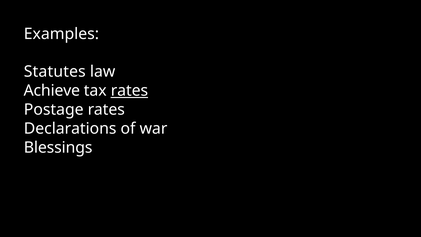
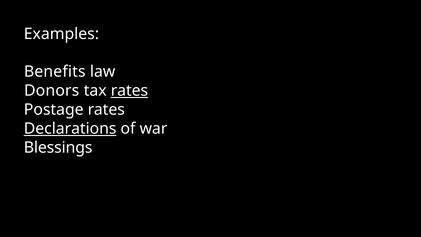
Statutes: Statutes -> Benefits (55, 72)
Achieve: Achieve -> Donors (52, 91)
Declarations underline: none -> present (70, 129)
